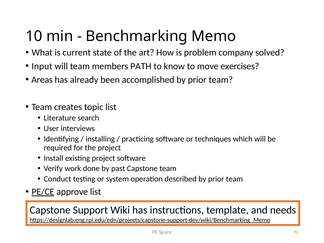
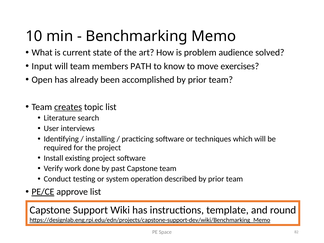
company: company -> audience (236, 53)
Areas: Areas -> Open (42, 80)
creates underline: none -> present (68, 107)
needs: needs -> round (283, 210)
